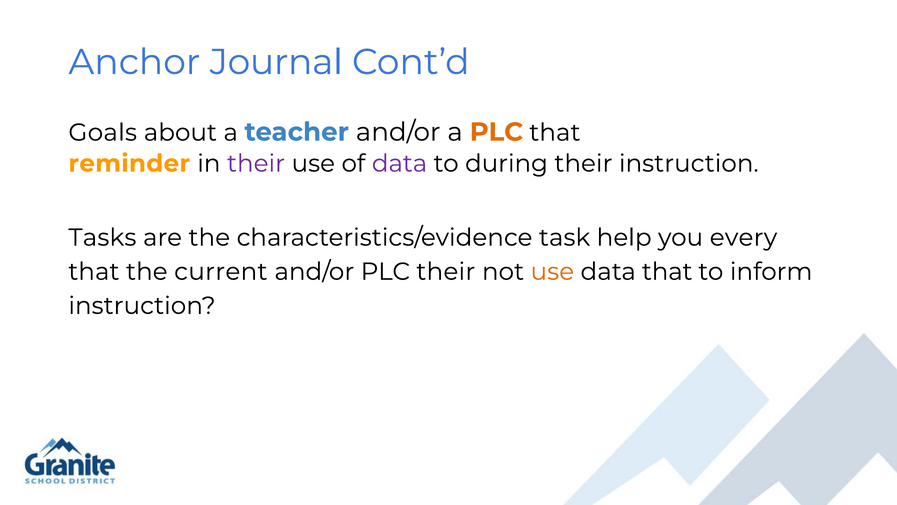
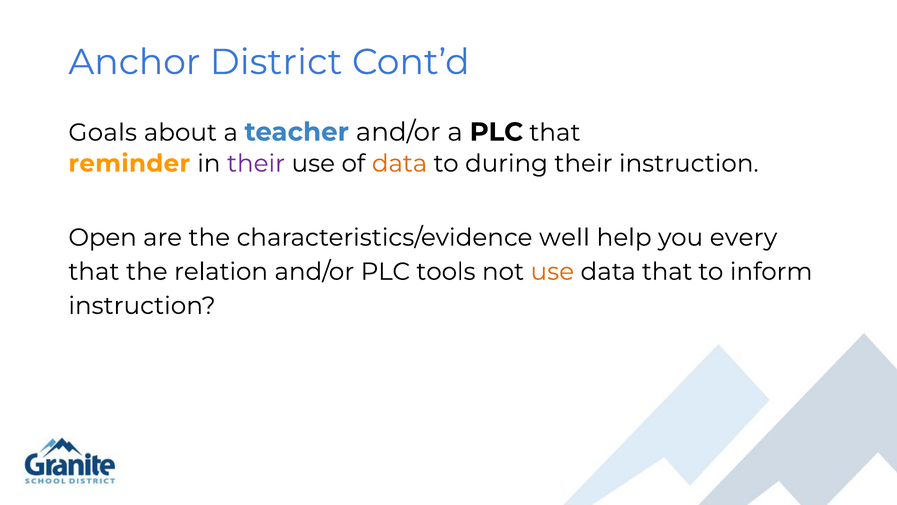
Journal: Journal -> District (276, 62)
PLC colour: orange -> black (496, 132)
data colour: purple -> orange (400, 163)
Tasks: Tasks -> Open (103, 237)
task: task -> well (564, 237)
current: current -> relation (221, 271)
PLC their: their -> tools (446, 271)
